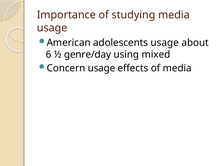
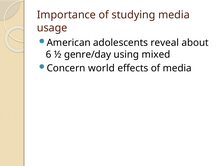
adolescents usage: usage -> reveal (165, 43)
Concern usage: usage -> world (101, 68)
